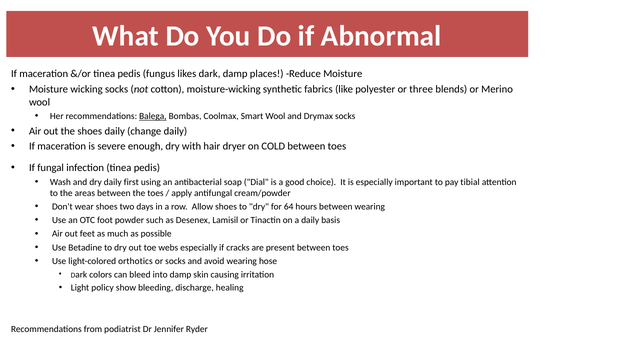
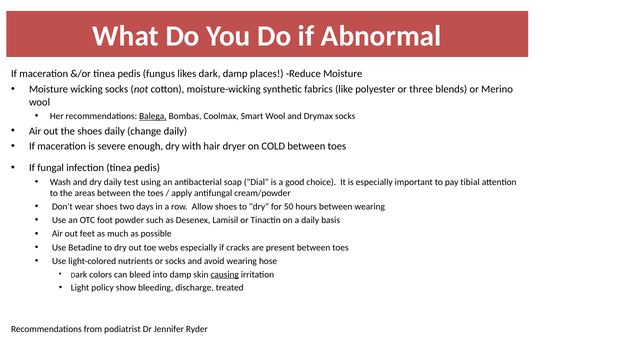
first: first -> test (131, 182)
64: 64 -> 50 (289, 207)
orthotics: orthotics -> nutrients (135, 261)
causing underline: none -> present (225, 274)
healing: healing -> treated (230, 288)
